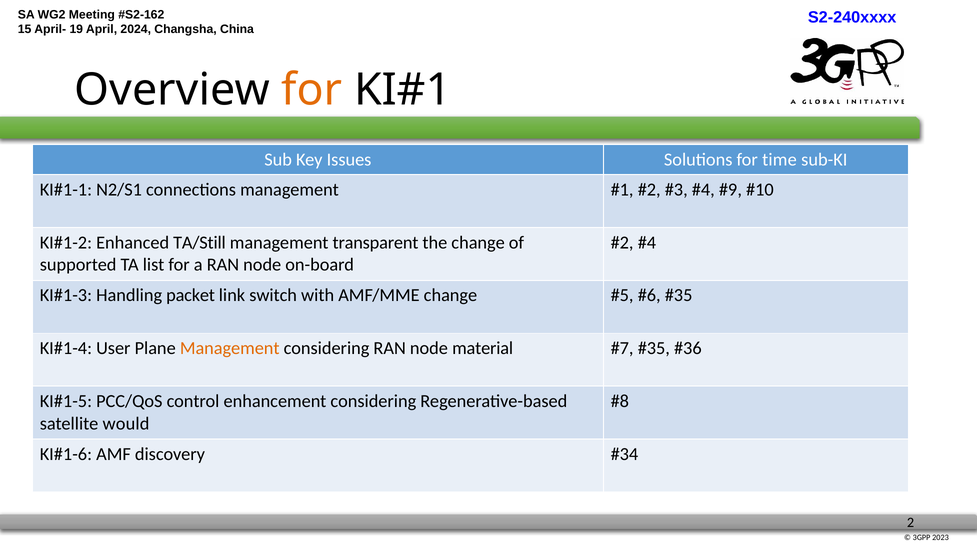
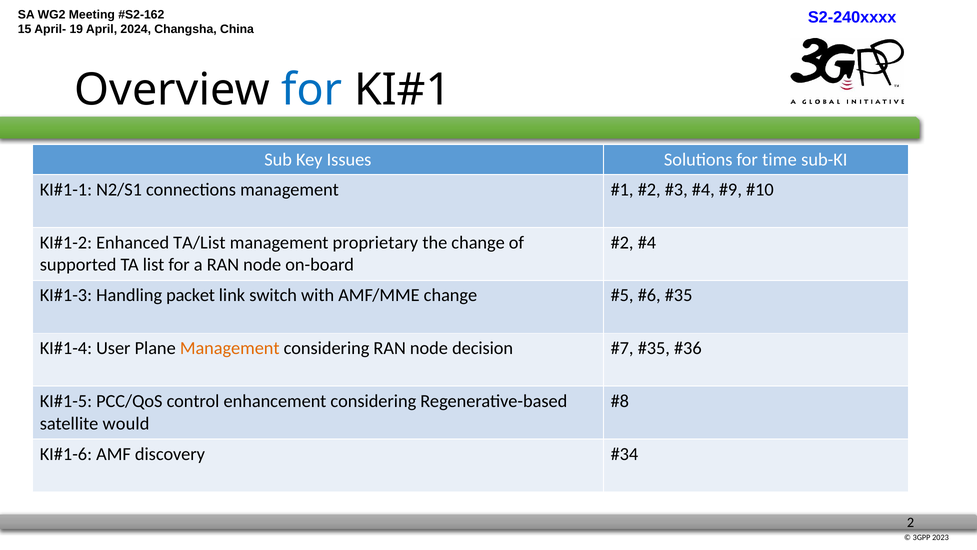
for colour: orange -> blue (312, 90)
TA/Still: TA/Still -> TA/List (199, 242)
transparent: transparent -> proprietary (375, 242)
material: material -> decision (483, 348)
